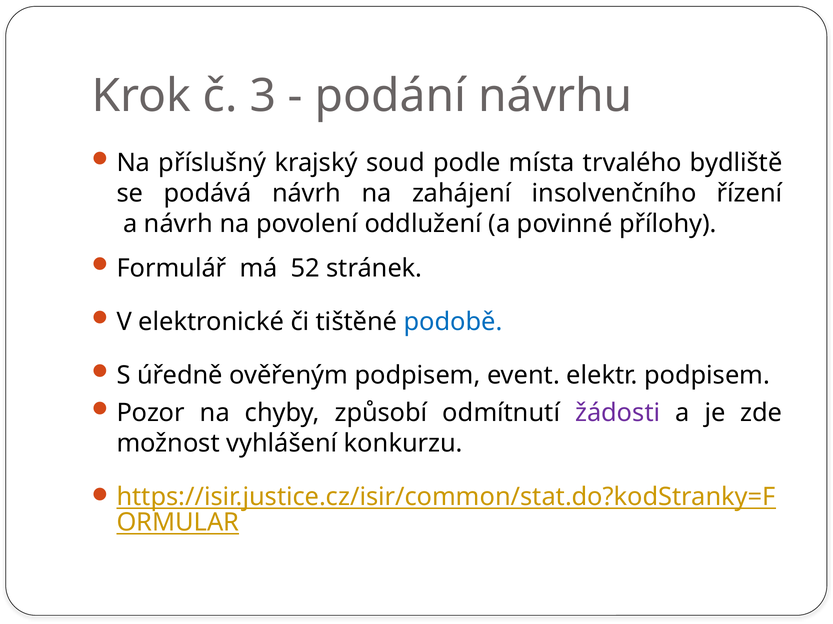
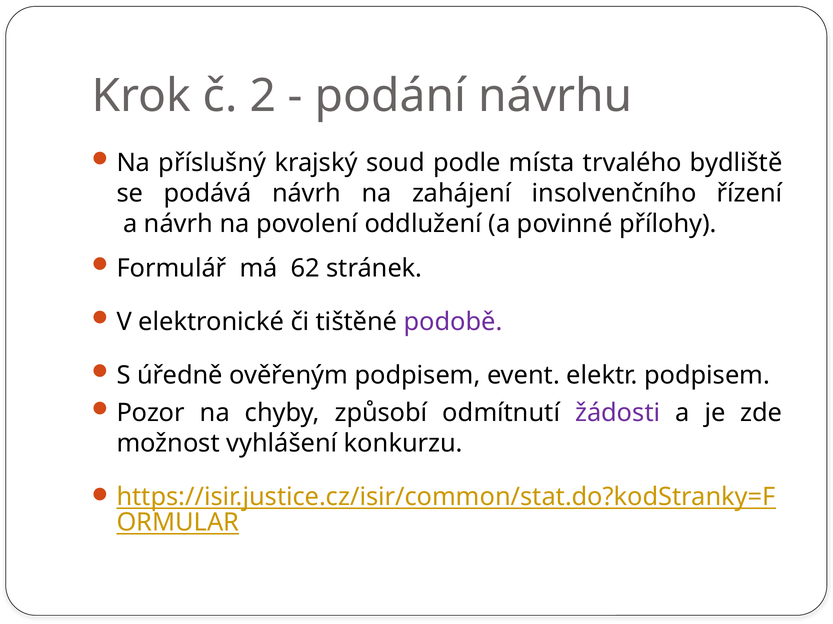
3: 3 -> 2 (263, 96)
52: 52 -> 62 (305, 269)
podobě colour: blue -> purple (453, 322)
